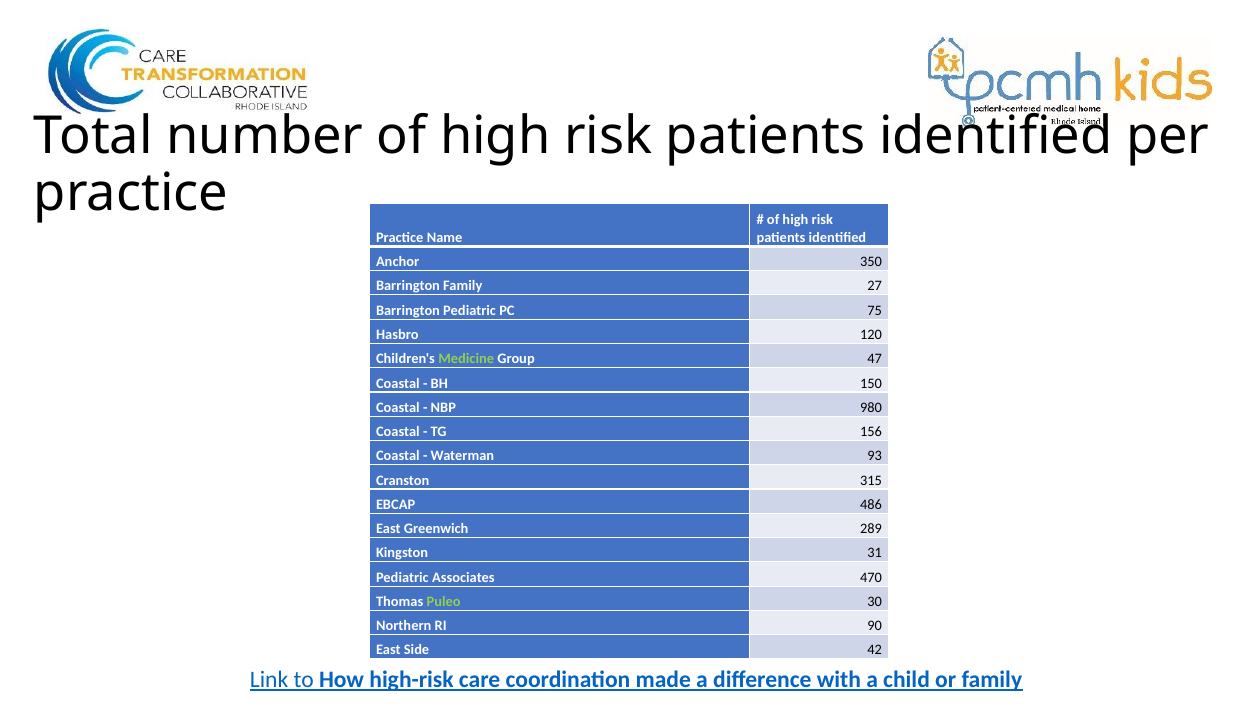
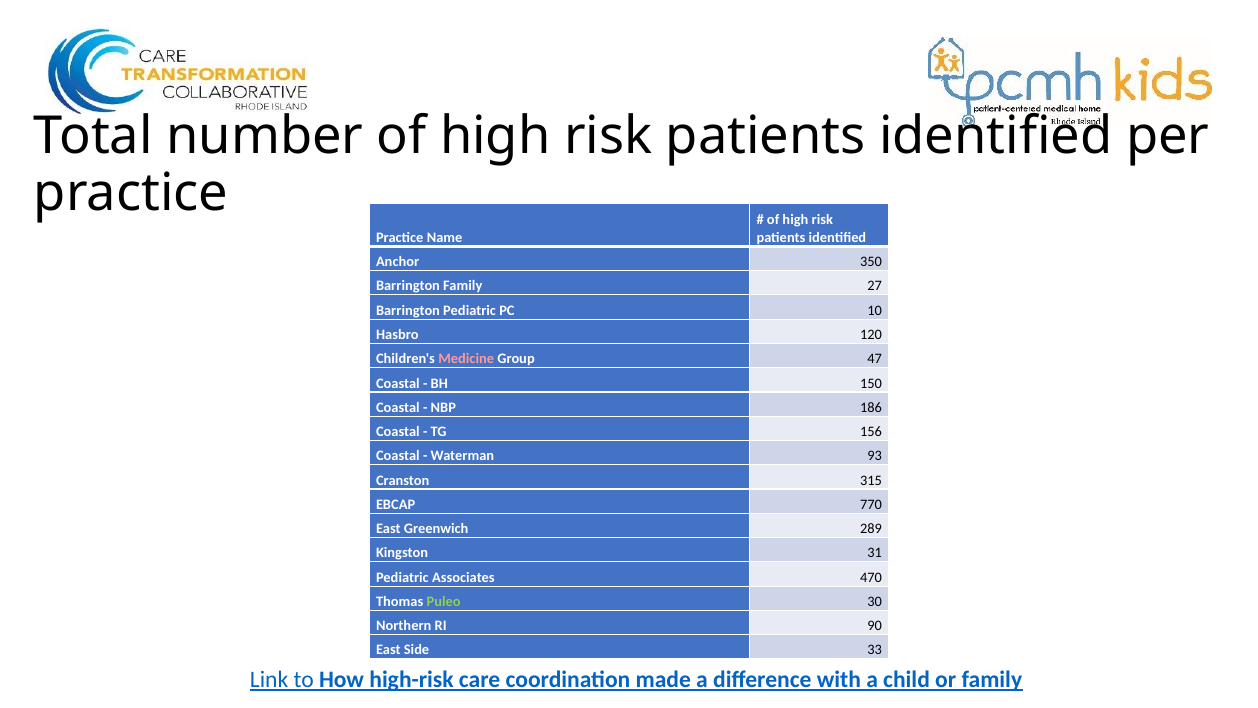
75: 75 -> 10 (875, 310)
Medicine colour: light green -> pink (466, 359)
980: 980 -> 186 (871, 407)
486: 486 -> 770 (871, 504)
42: 42 -> 33 (875, 650)
